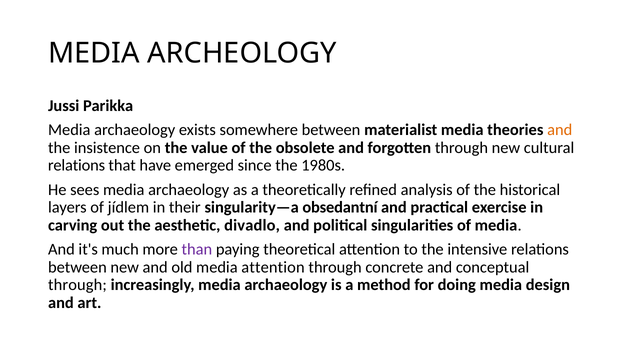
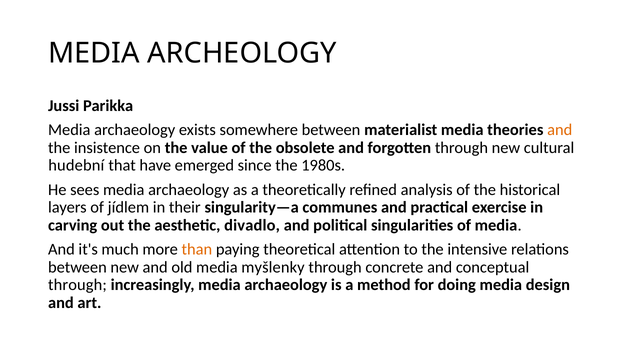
relations: relations -> hudební (76, 165)
obsedantní: obsedantní -> communes (340, 207)
than colour: purple -> orange (197, 250)
media attention: attention -> myšlenky (273, 267)
